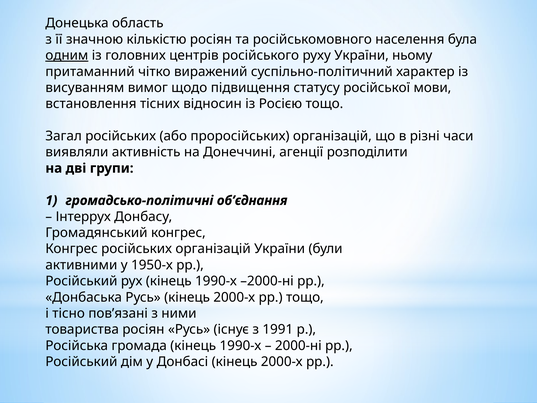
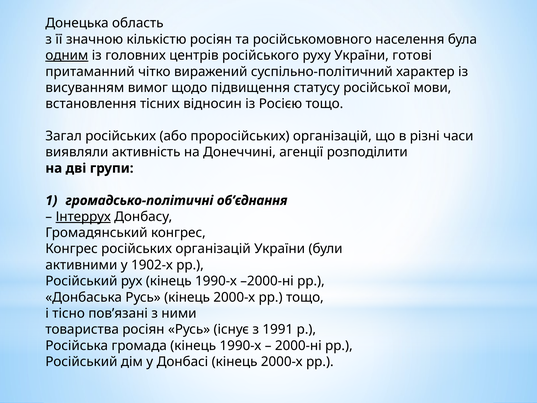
ньому: ньому -> готові (412, 55)
Інтеррух underline: none -> present (83, 217)
1950-х: 1950-х -> 1902-х (152, 265)
